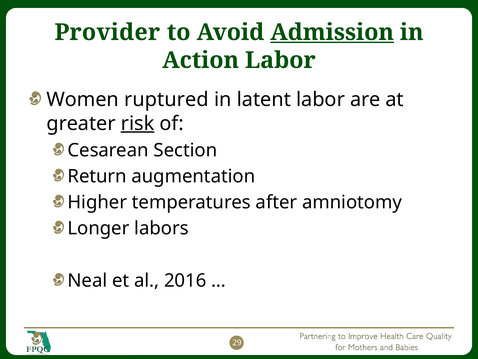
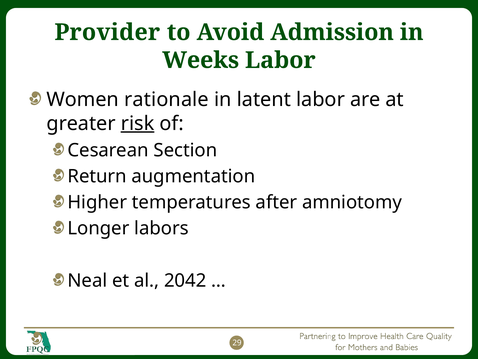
Admission underline: present -> none (332, 32)
Action: Action -> Weeks (201, 60)
ruptured: ruptured -> rationale (166, 99)
2016: 2016 -> 2042 (185, 280)
